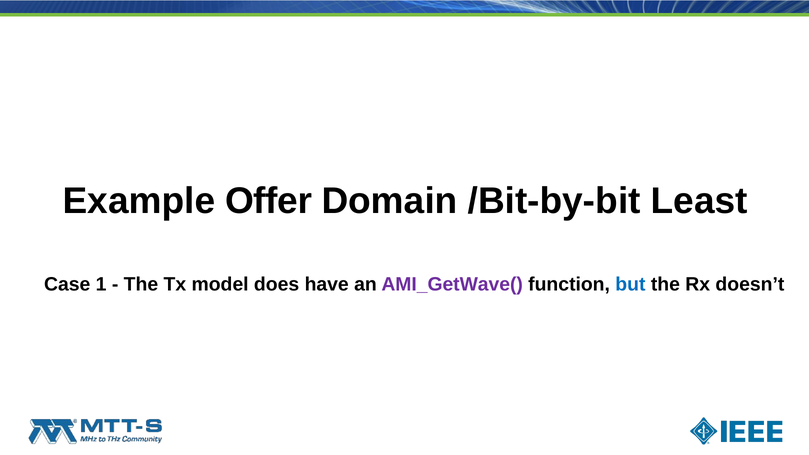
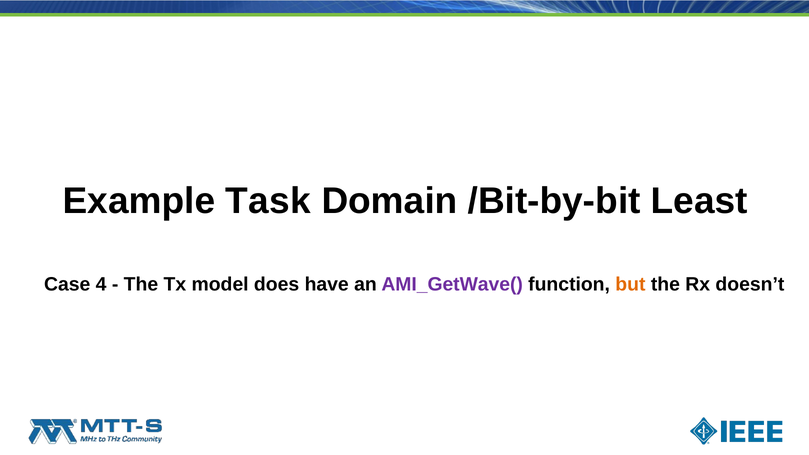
Offer: Offer -> Task (268, 201)
1: 1 -> 4 (101, 285)
but colour: blue -> orange (630, 285)
